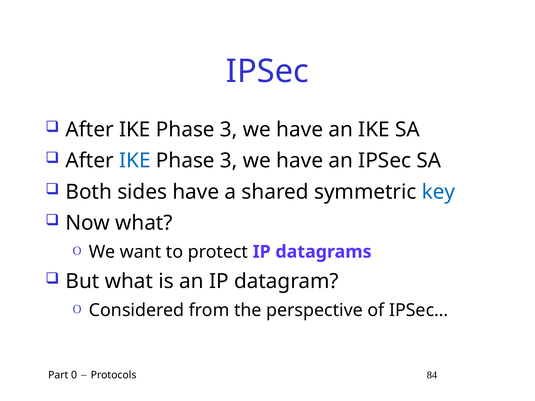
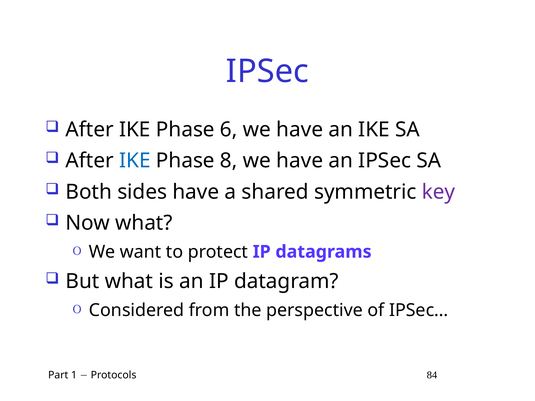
3: 3 -> 6 (229, 130)
3: 3 -> 8 (229, 161)
key colour: blue -> purple (439, 192)
0: 0 -> 1 (74, 375)
